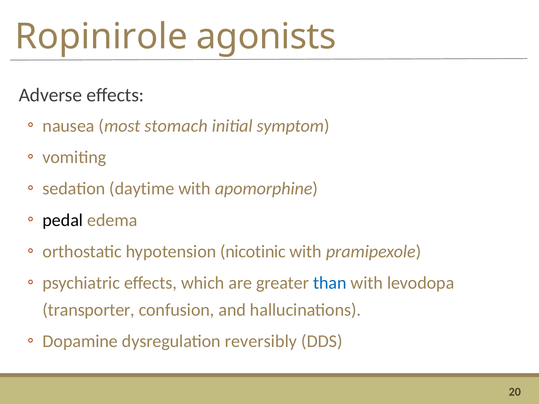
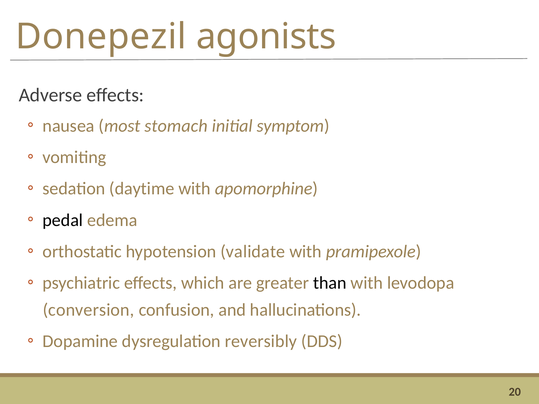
Ropinirole: Ropinirole -> Donepezil (101, 37)
nicotinic: nicotinic -> validate (253, 252)
than colour: blue -> black (330, 283)
transporter: transporter -> conversion (89, 310)
